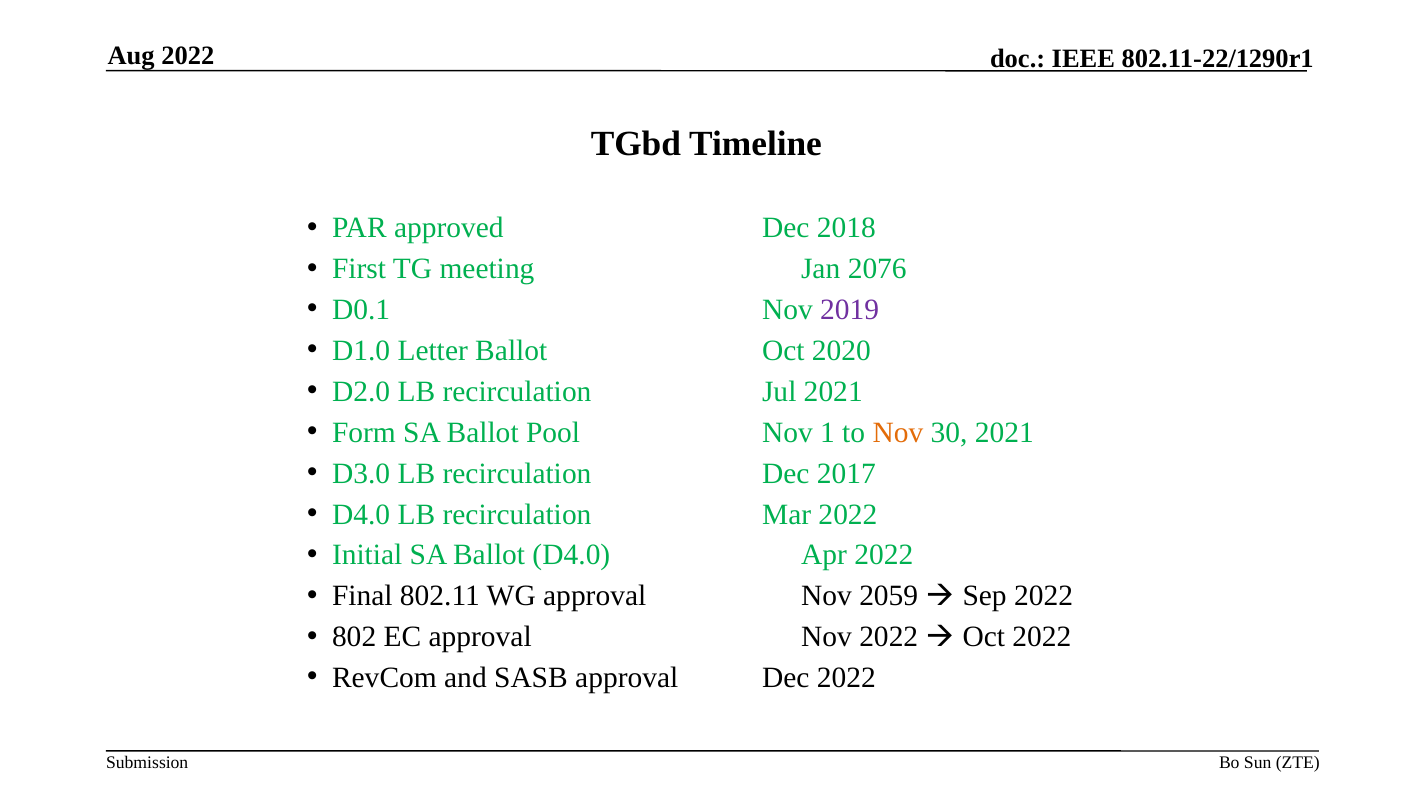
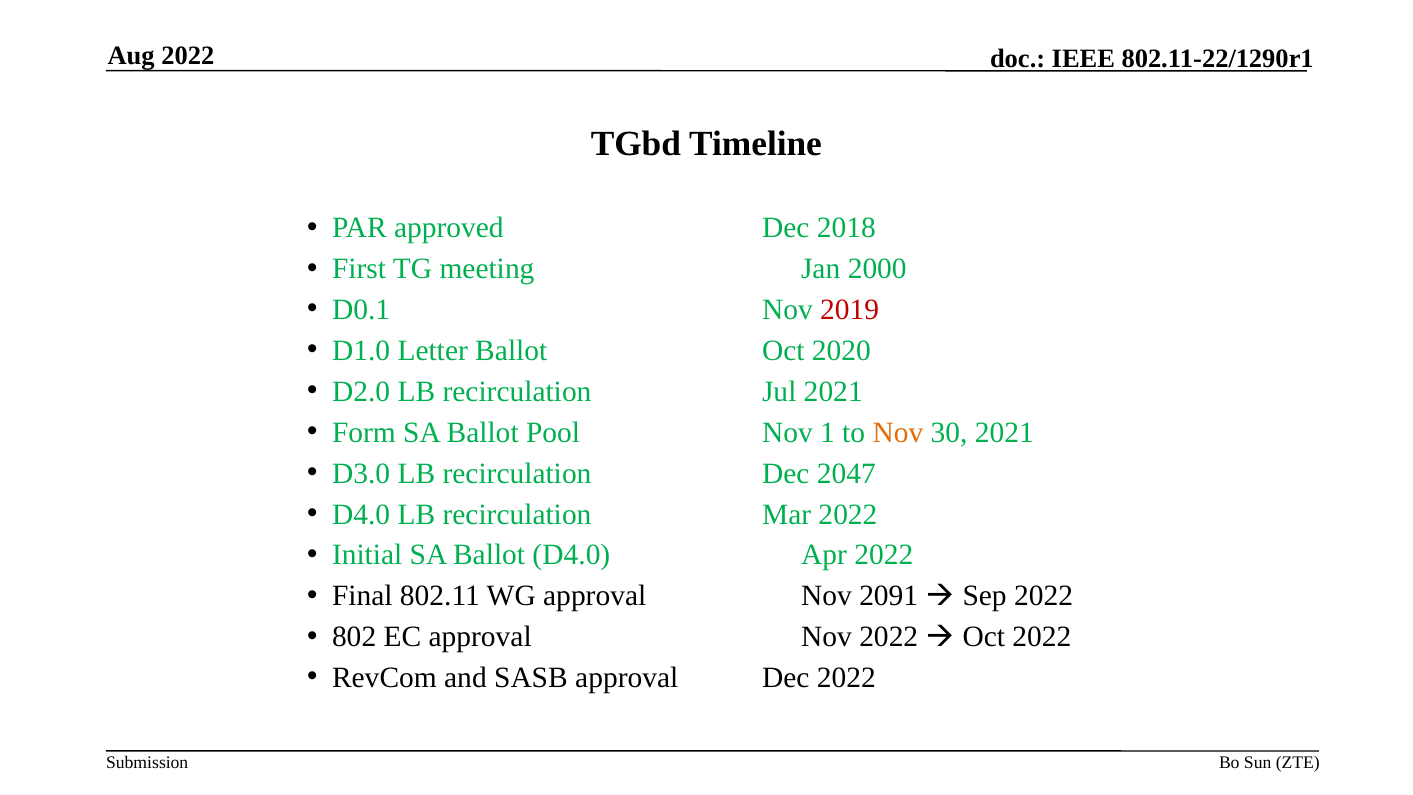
2076: 2076 -> 2000 (877, 269)
2019 colour: purple -> red (850, 310)
2017: 2017 -> 2047 (846, 473)
2059: 2059 -> 2091 (889, 596)
